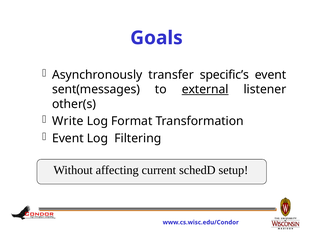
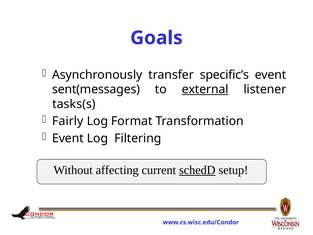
other(s: other(s -> tasks(s (74, 104)
Write: Write -> Fairly (68, 121)
schedD underline: none -> present (197, 170)
